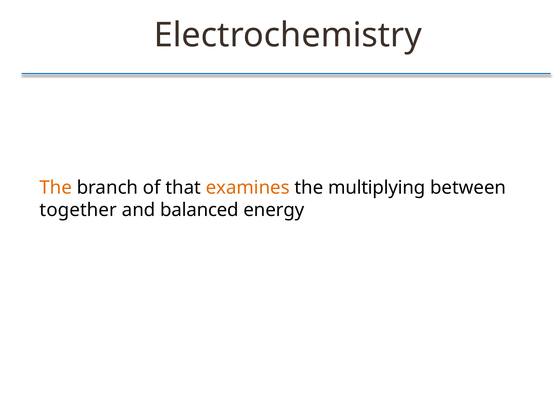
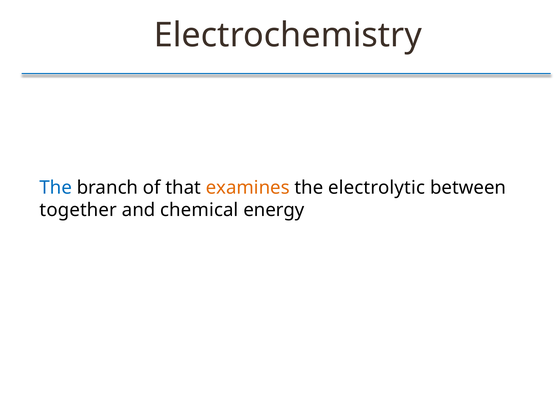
The colour: orange -> blue (56, 188)
multiplying: multiplying -> electrolytic (377, 188)
balanced: balanced -> chemical (199, 210)
